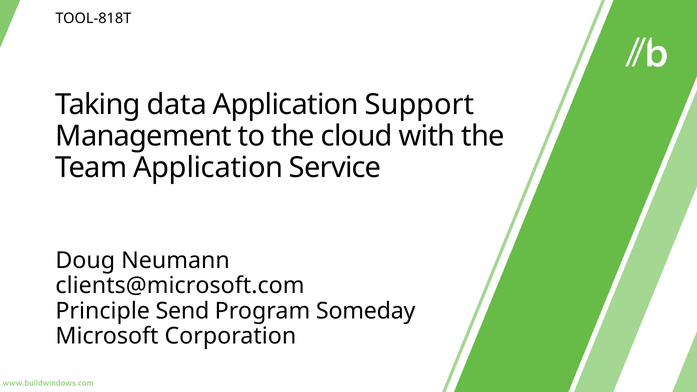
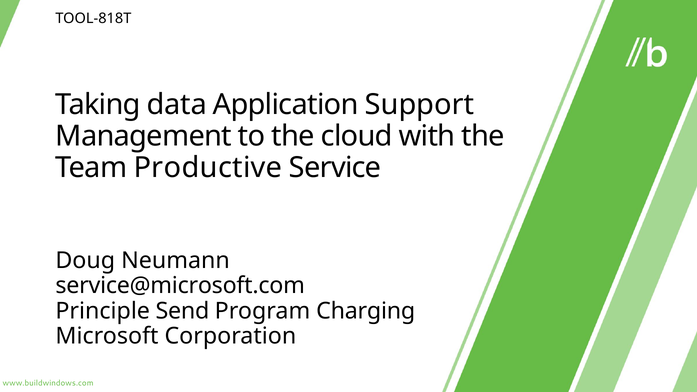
Team Application: Application -> Productive (208, 168)
clients@microsoft.com: clients@microsoft.com -> service@microsoft.com (180, 286)
Someday: Someday -> Charging (366, 311)
